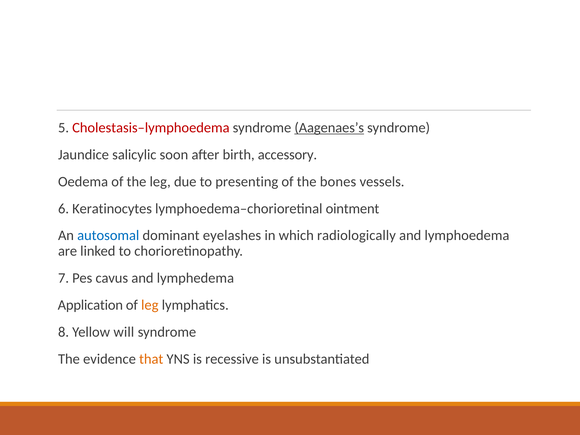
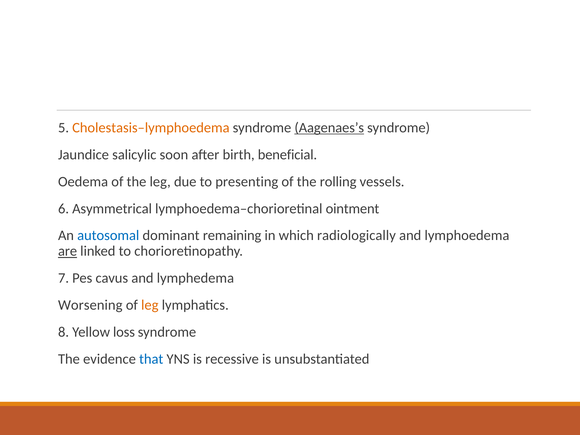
Cholestasis–lymphoedema colour: red -> orange (151, 128)
accessory: accessory -> beneficial (287, 155)
bones: bones -> rolling (338, 182)
Keratinocytes: Keratinocytes -> Asymmetrical (112, 209)
eyelashes: eyelashes -> remaining (232, 236)
are underline: none -> present (68, 251)
Application: Application -> Worsening (90, 305)
will: will -> loss (124, 332)
that colour: orange -> blue (151, 359)
